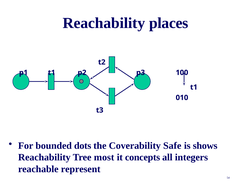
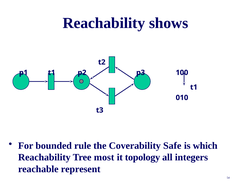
places: places -> shows (169, 23)
dots: dots -> rule (83, 146)
shows: shows -> which (205, 146)
concepts: concepts -> topology (143, 158)
